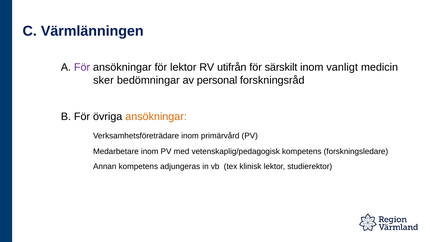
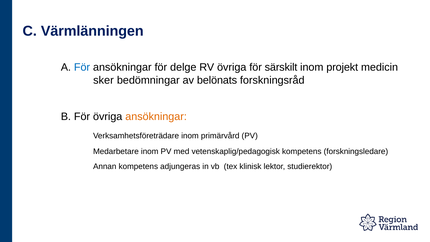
För colour: purple -> blue (82, 67)
för lektor: lektor -> delge (183, 67)
RV utifrån: utifrån -> övriga (232, 67)
vanligt: vanligt -> projekt (342, 67)
personal: personal -> belönats (217, 80)
